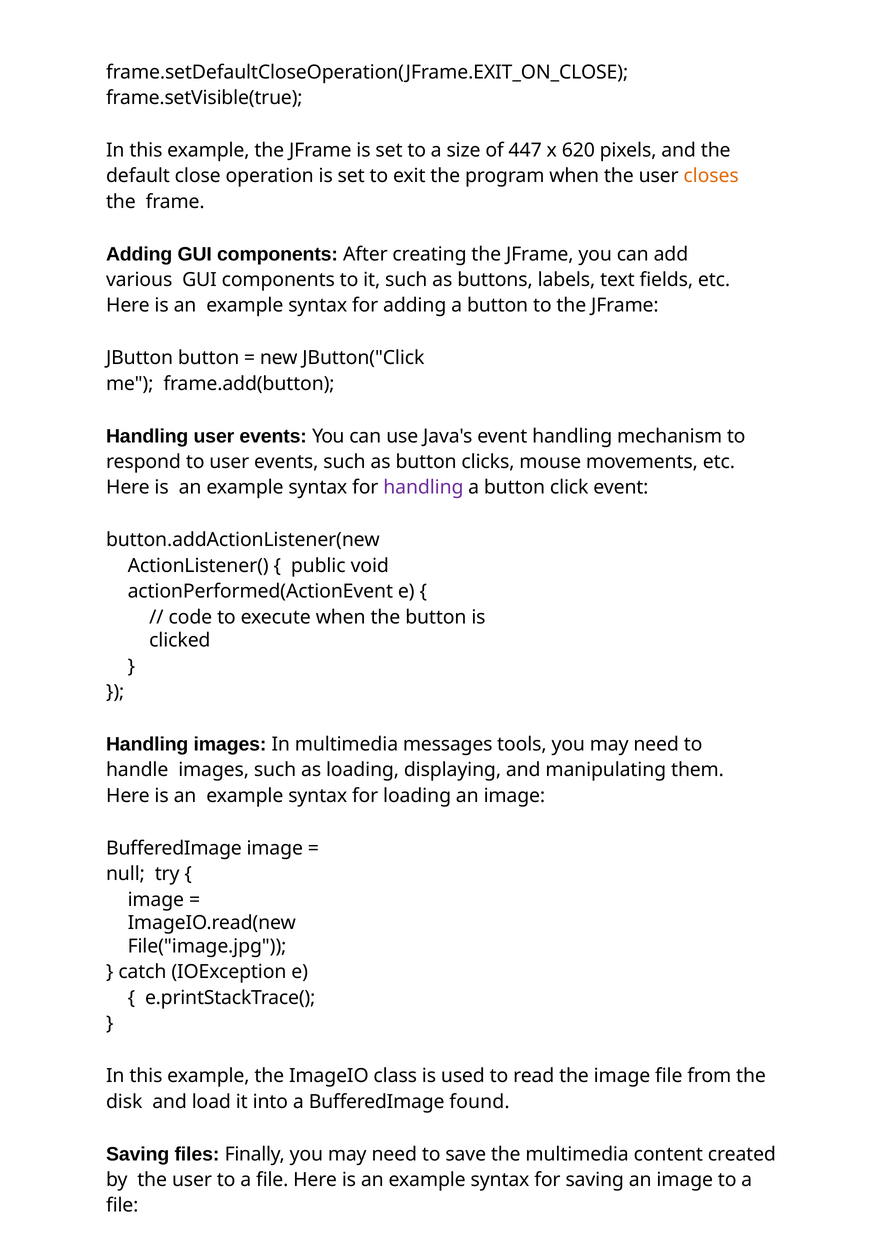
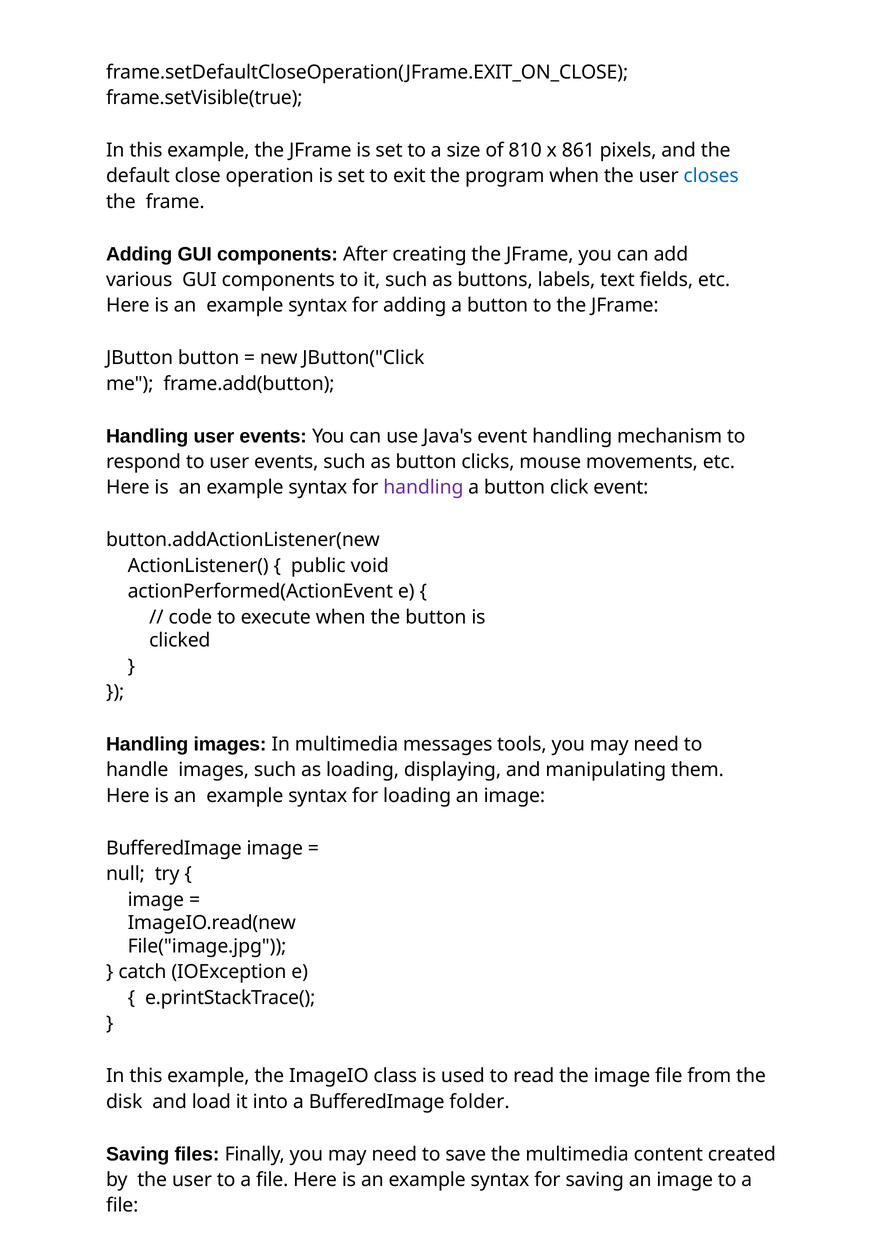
447: 447 -> 810 (525, 150)
620: 620 -> 861 (578, 150)
closes colour: orange -> blue (711, 176)
found: found -> folder (480, 1101)
